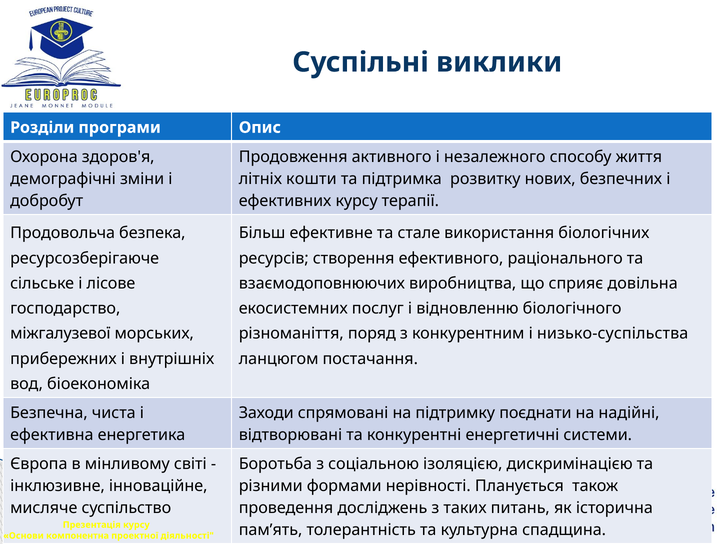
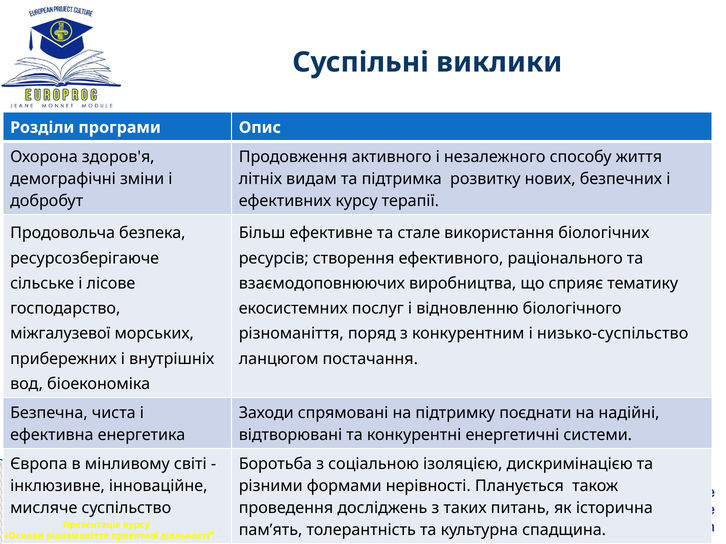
кошти: кошти -> видам (311, 179)
довільна: довільна -> тематику (643, 284)
низько-суспільства: низько-суспільства -> низько-суспільство (613, 334)
Основи компонентна: компонентна -> різноманіття (77, 536)
